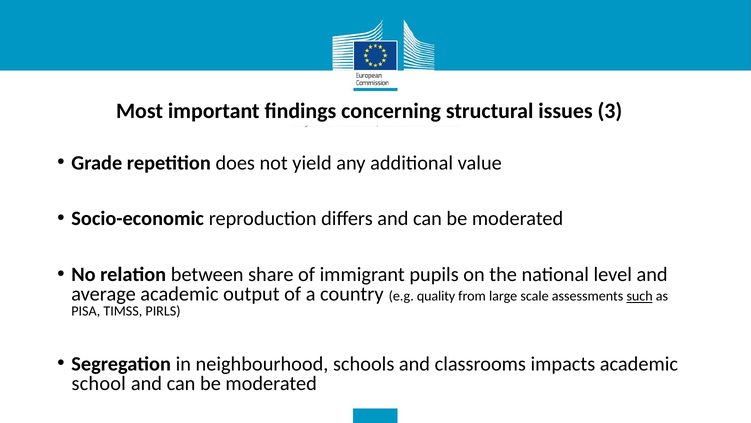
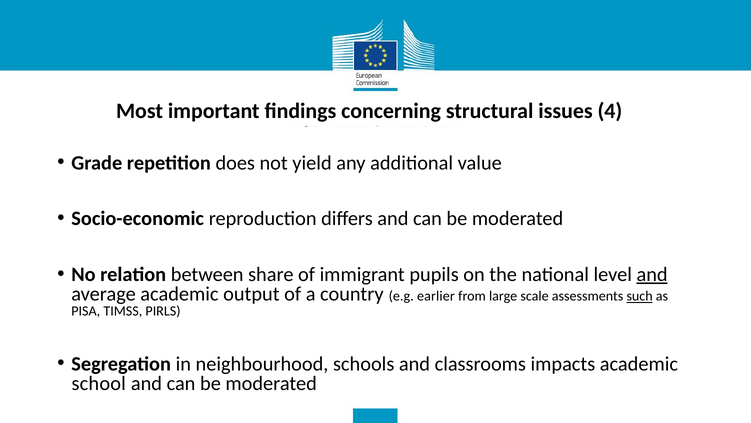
3: 3 -> 4 (610, 111)
and underline: none -> present (652, 274)
quality: quality -> earlier (436, 296)
